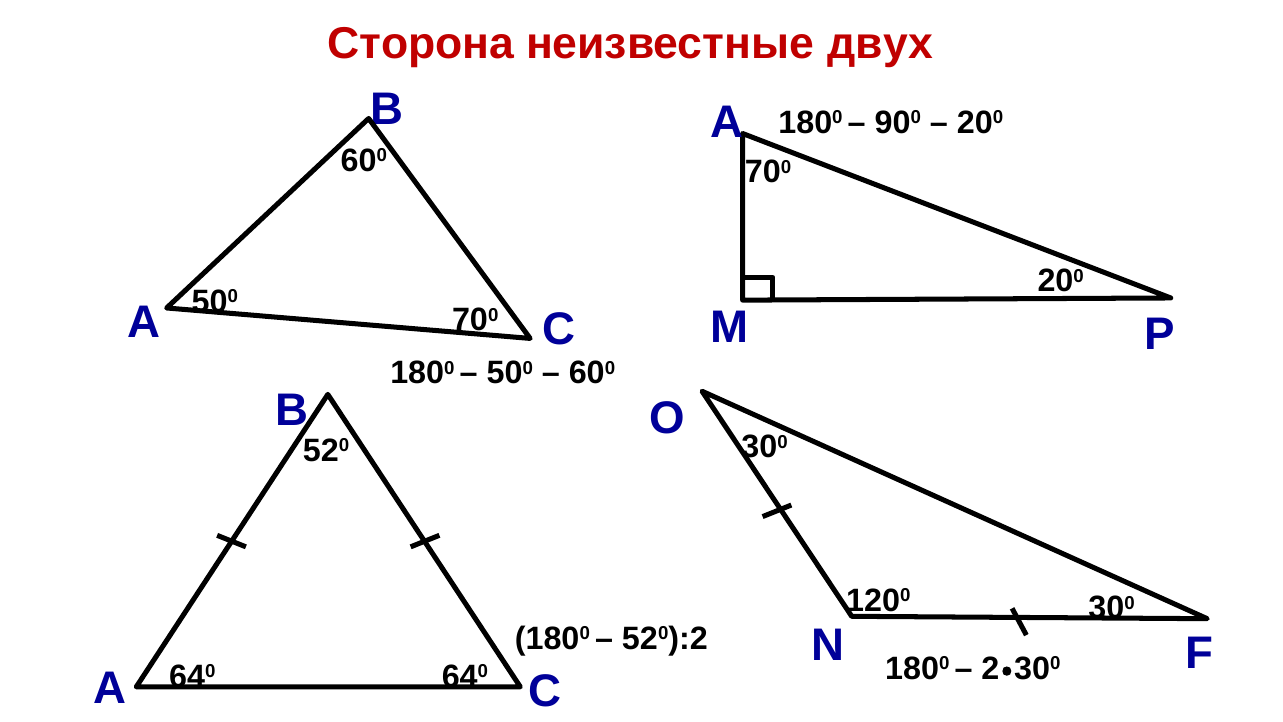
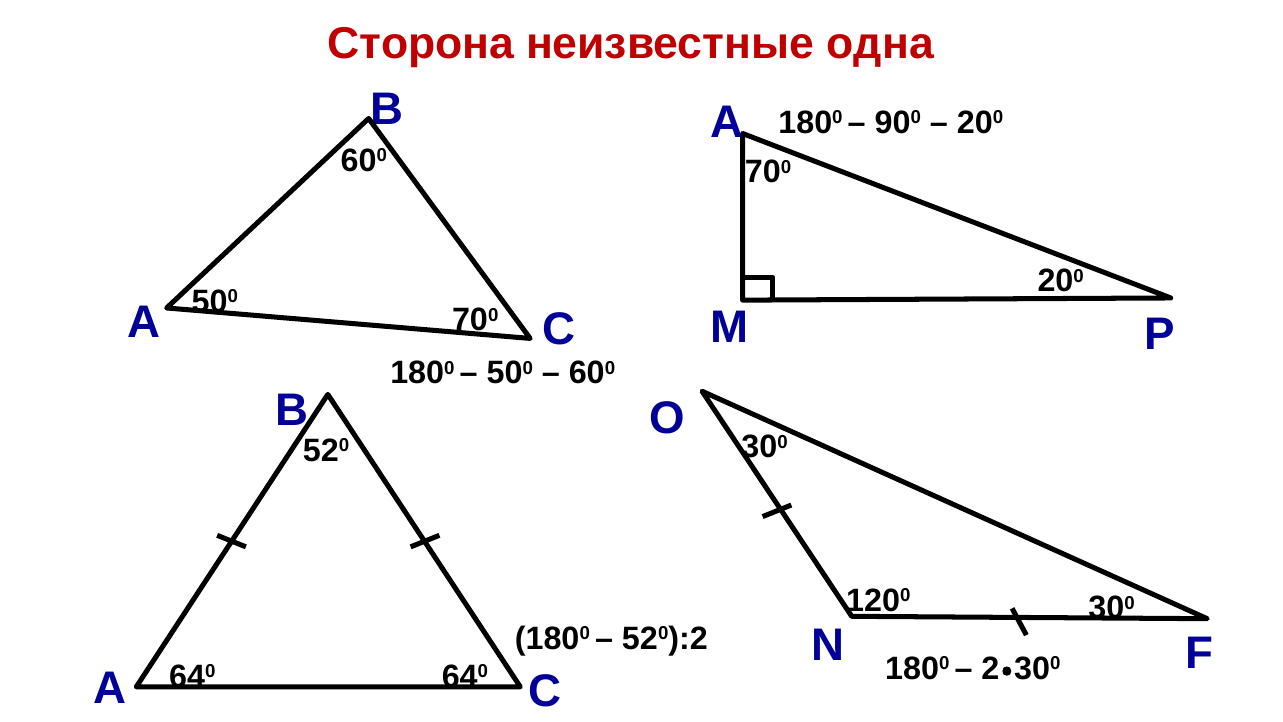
двух: двух -> одна (881, 43)
